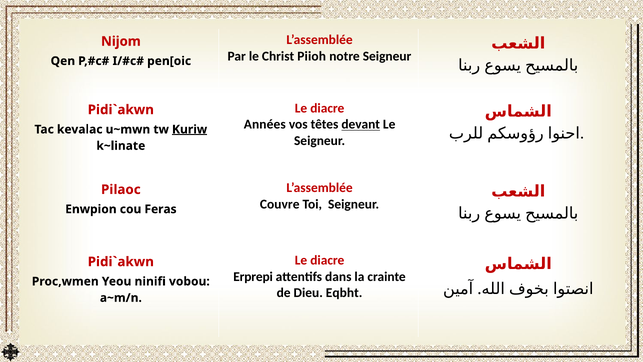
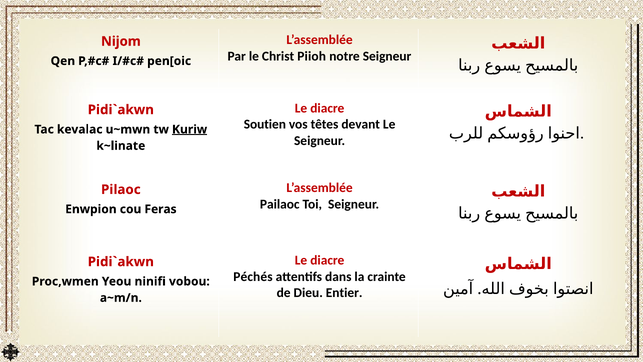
Années: Années -> Soutien (265, 124)
devant underline: present -> none (361, 124)
Couvre: Couvre -> Pailaoc (280, 204)
Erprepi: Erprepi -> Péchés (253, 276)
Eqbht: Eqbht -> Entier (344, 293)
